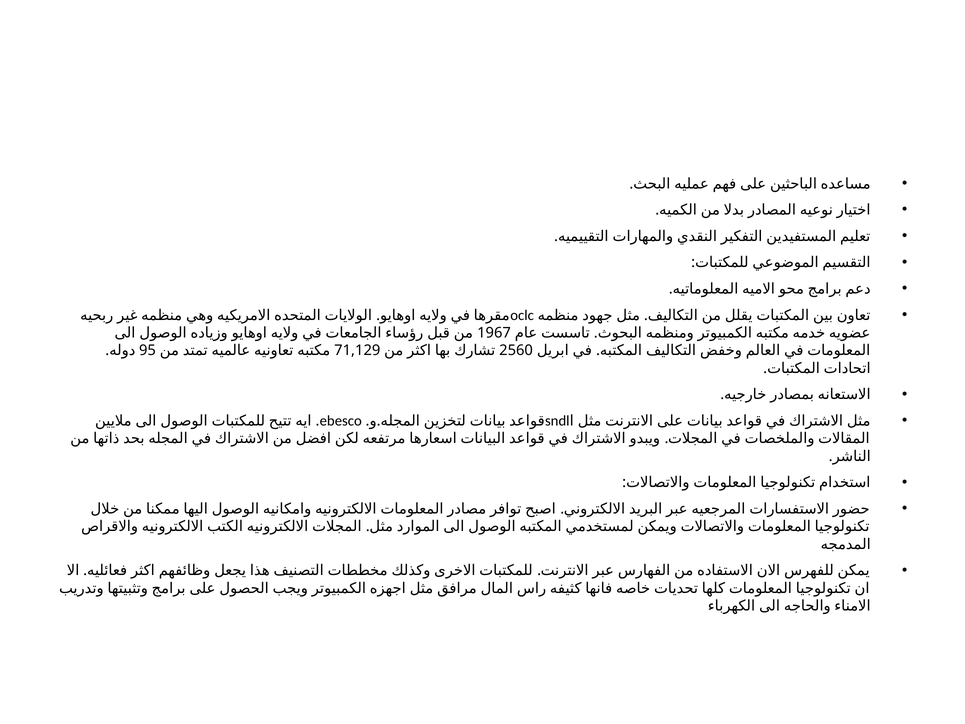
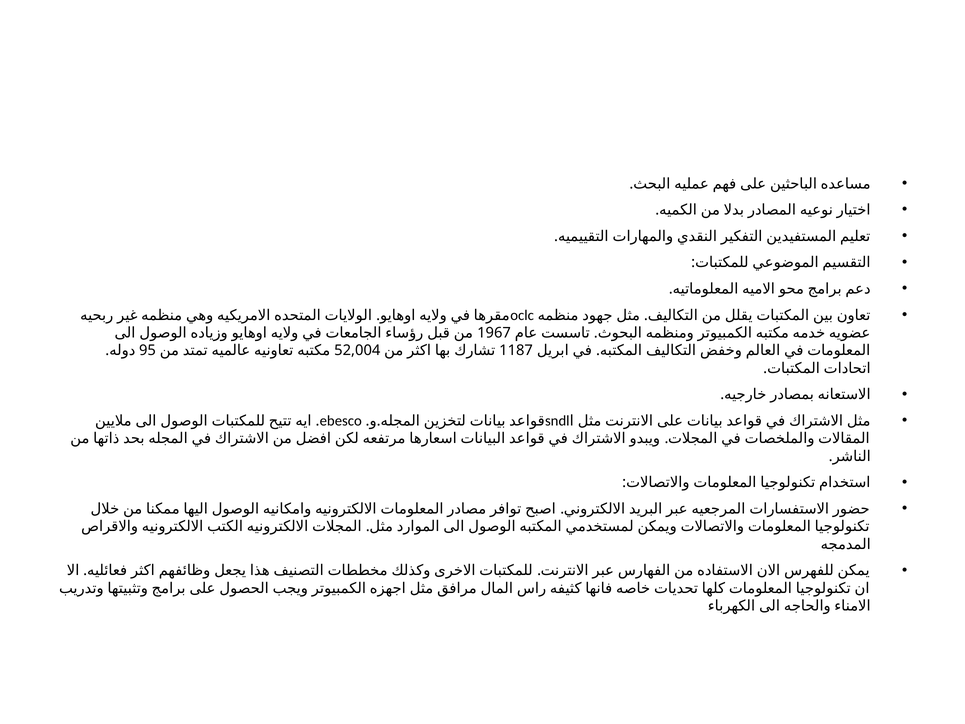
71,129: 71,129 -> 52,004 (357, 350)
2560: 2560 -> 1187 (516, 350)
